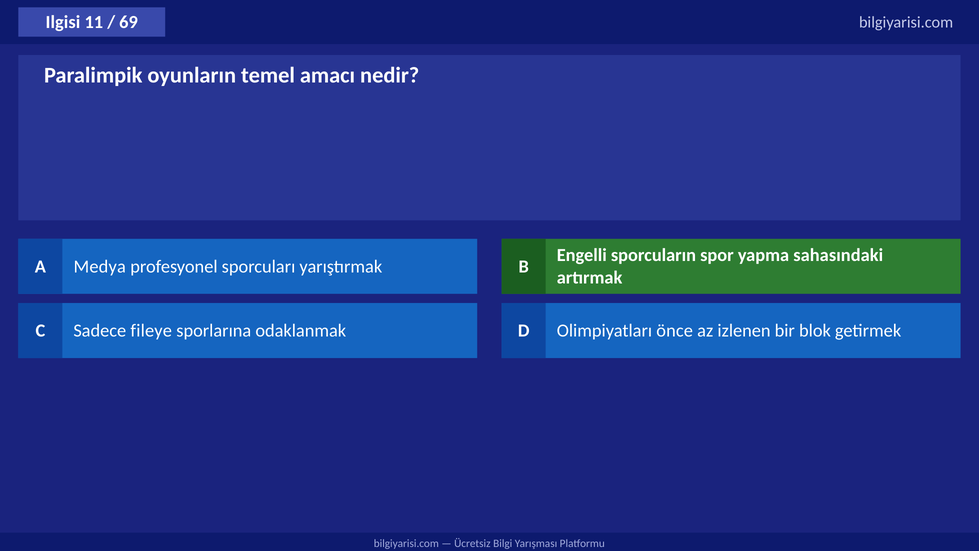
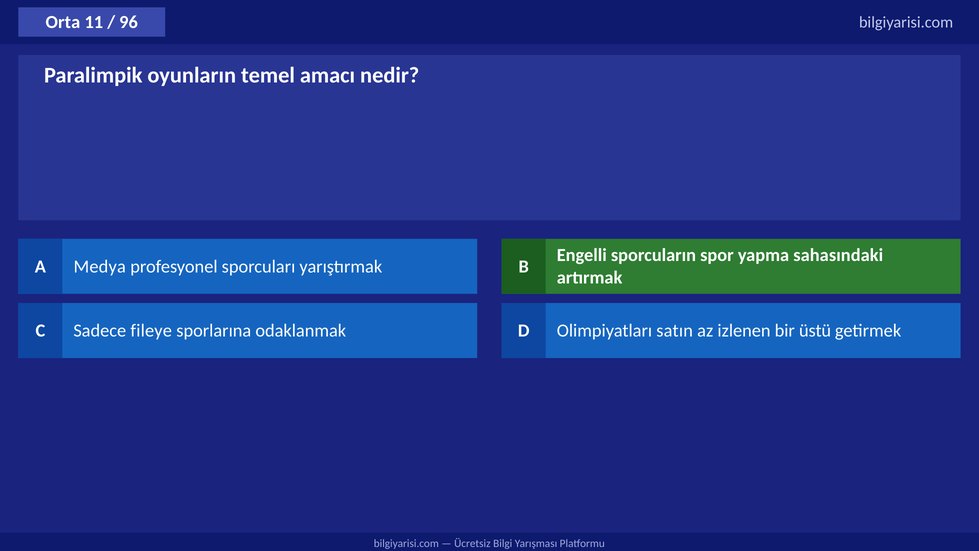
Ilgisi: Ilgisi -> Orta (63, 22)
69: 69 -> 96 (129, 22)
önce: önce -> satın (675, 331)
blok: blok -> üstü (815, 331)
